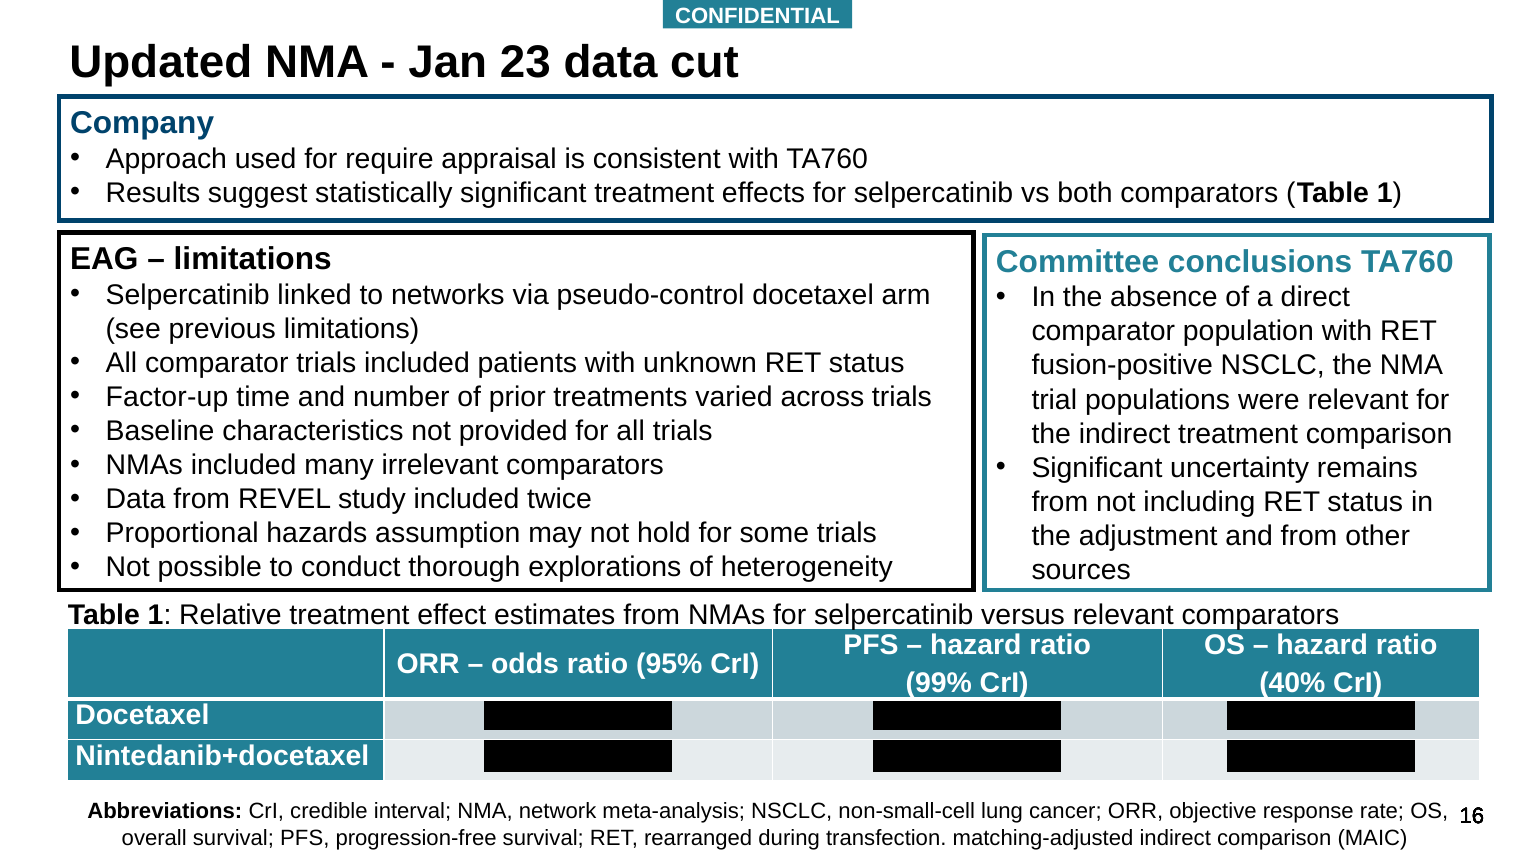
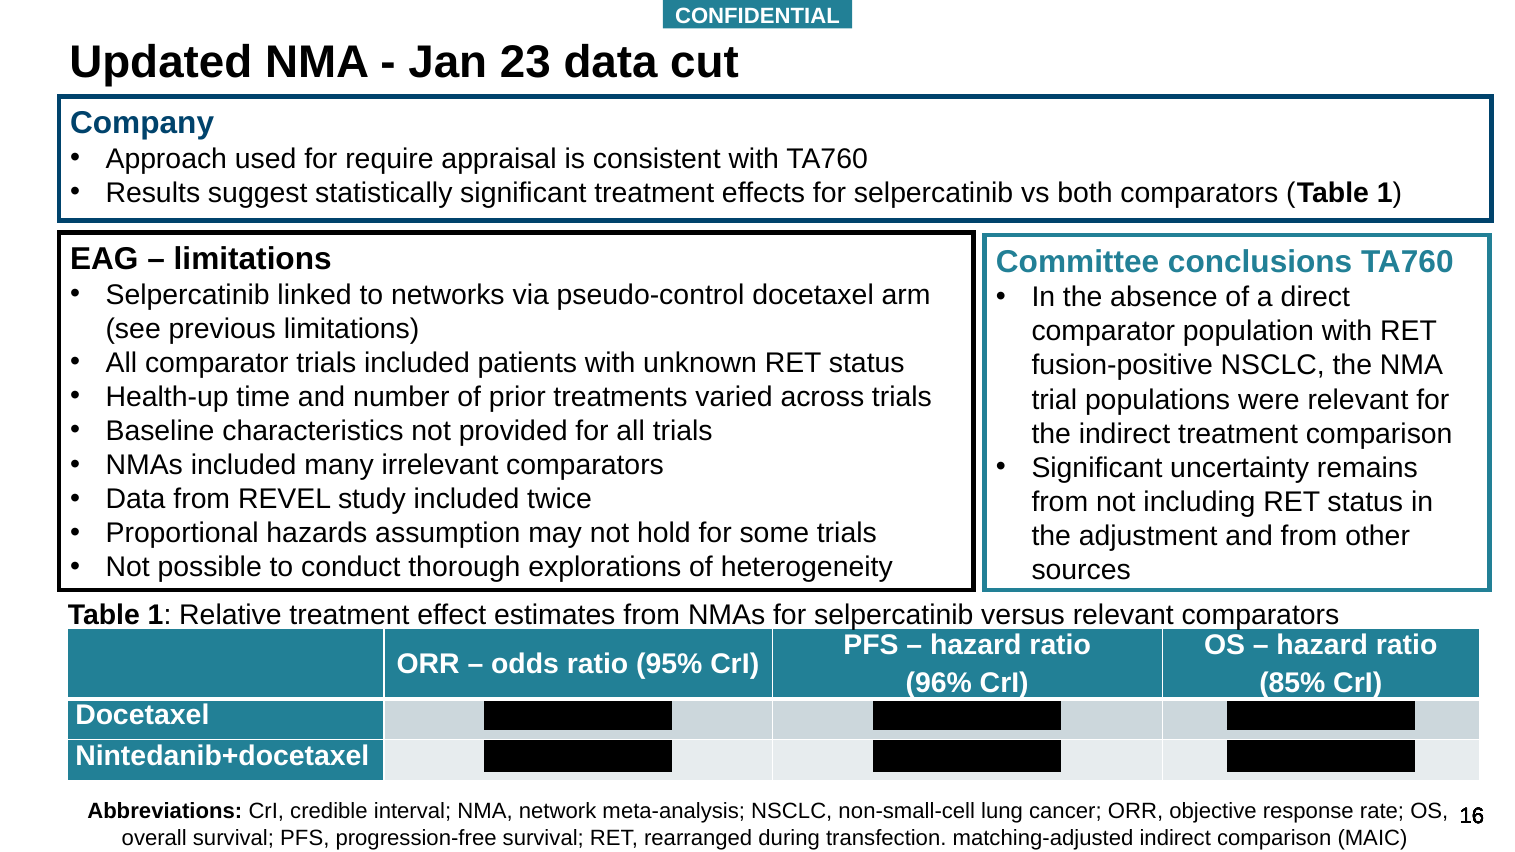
Factor-up: Factor-up -> Health-up (167, 397)
99%: 99% -> 96% (939, 683)
40%: 40% -> 85% (1292, 683)
